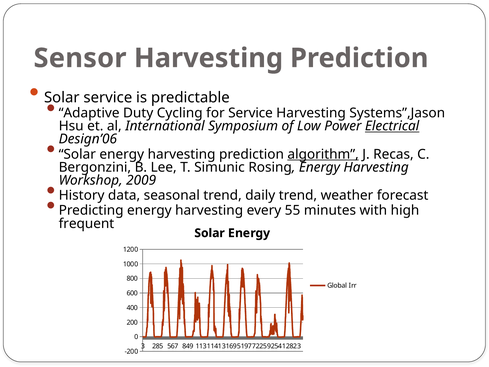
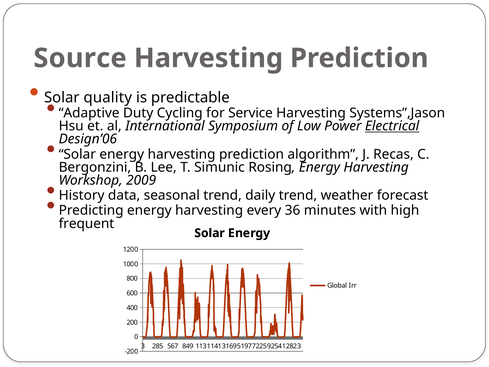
Sensor: Sensor -> Source (80, 58)
service: service -> quality (108, 97)
algorithm underline: present -> none (323, 154)
55: 55 -> 36 (293, 210)
